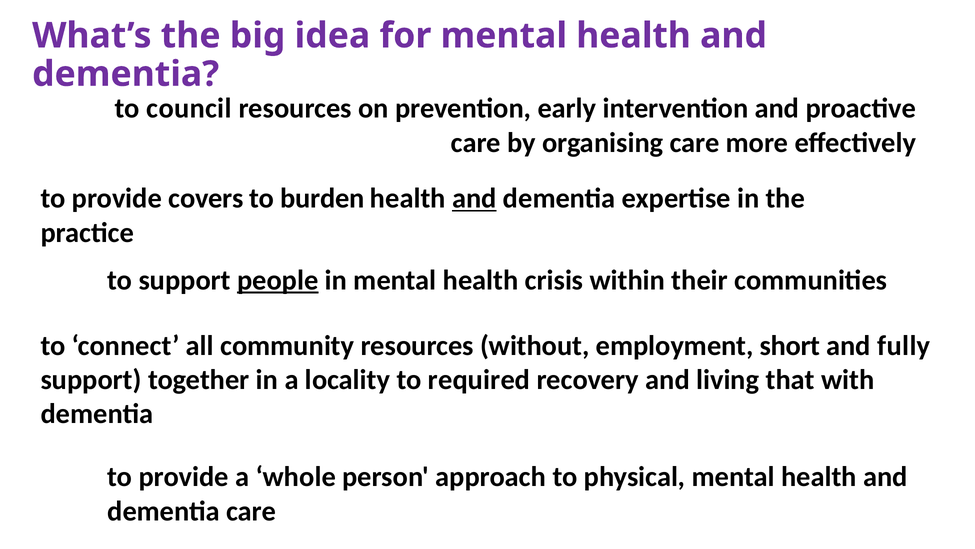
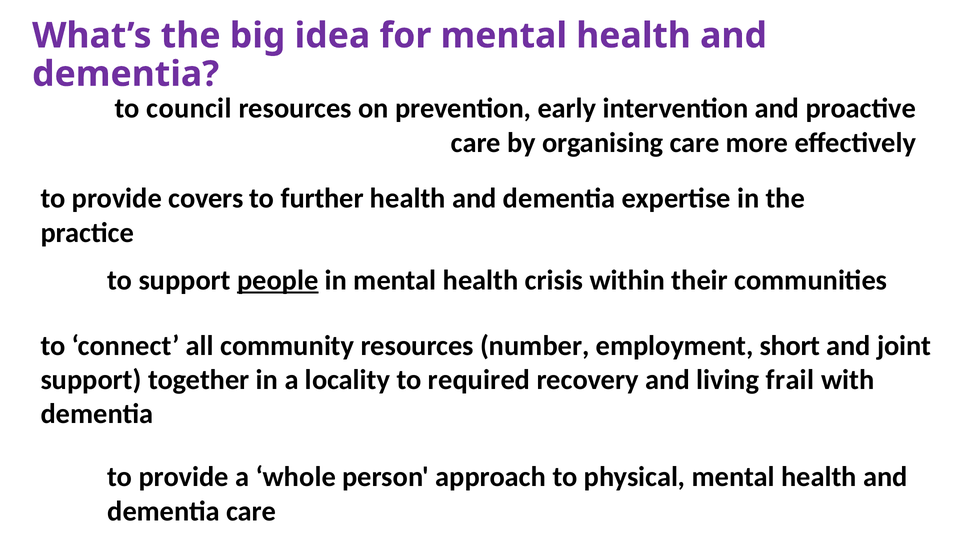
burden: burden -> further (322, 198)
and underline: present -> none (474, 198)
without: without -> number (535, 345)
fully: fully -> joint (904, 345)
that: that -> frail (790, 379)
